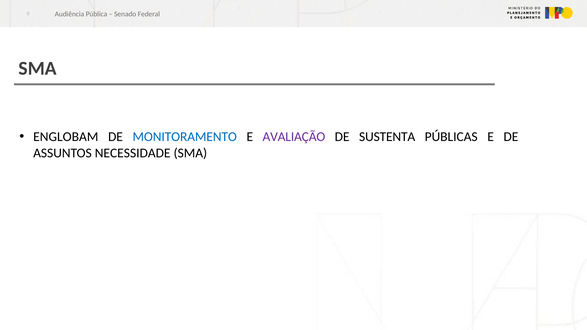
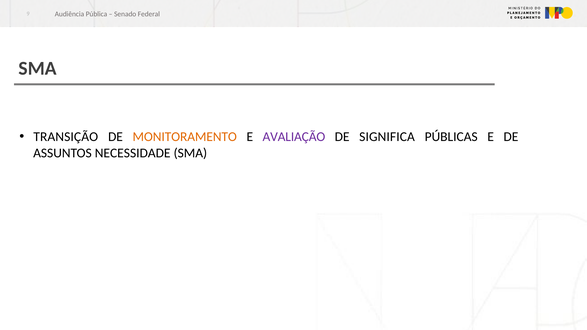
ENGLOBAM: ENGLOBAM -> TRANSIÇÃO (66, 137)
MONITORAMENTO colour: blue -> orange (185, 137)
SUSTENTA: SUSTENTA -> SIGNIFICA (387, 137)
